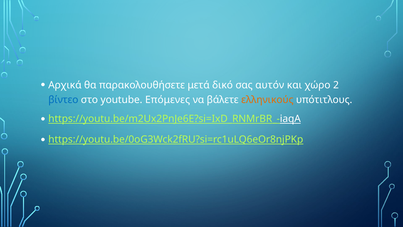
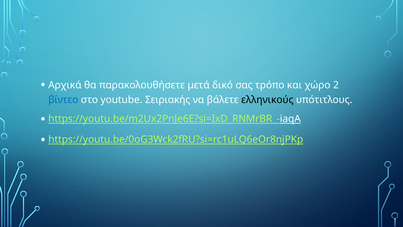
αυτόν: αυτόν -> τρόπο (270, 85)
Επόμενες: Επόμενες -> Σειριακής (168, 100)
ελληνικούς colour: orange -> black (267, 100)
